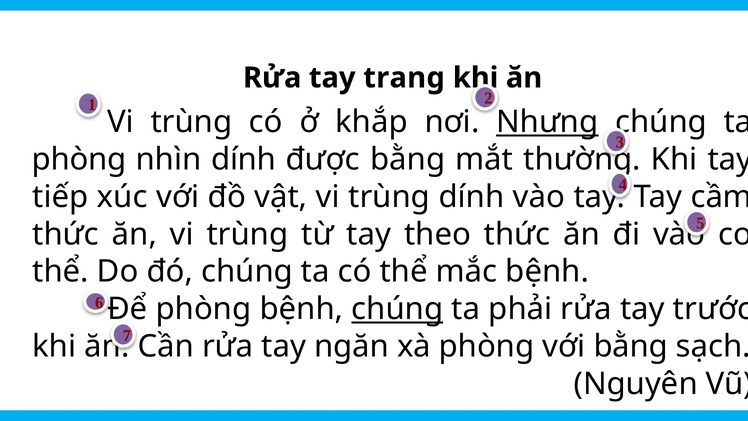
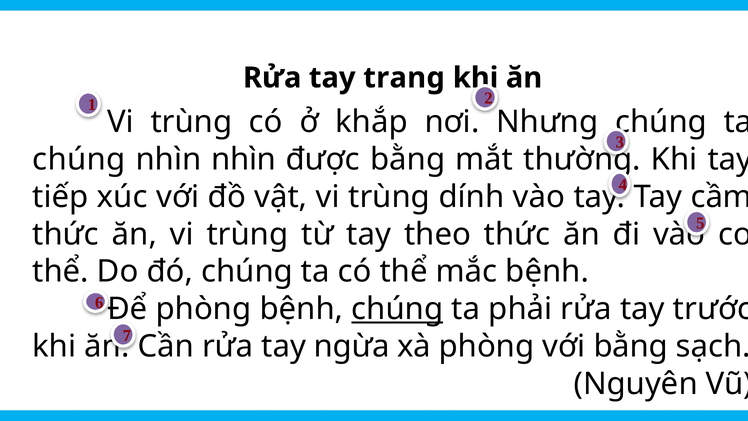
Nhưng underline: present -> none (547, 122)
phòng: phòng -> chúng (79, 159)
nhìn dính: dính -> nhìn (244, 159)
ngăn: ngăn -> ngừa (352, 346)
